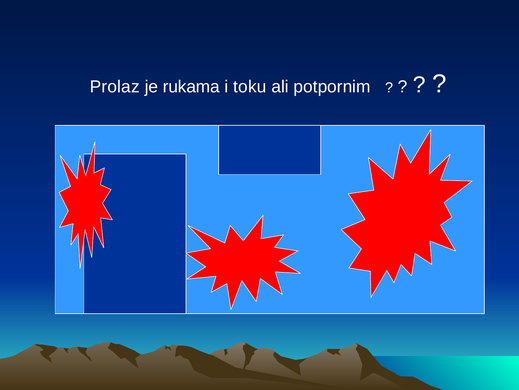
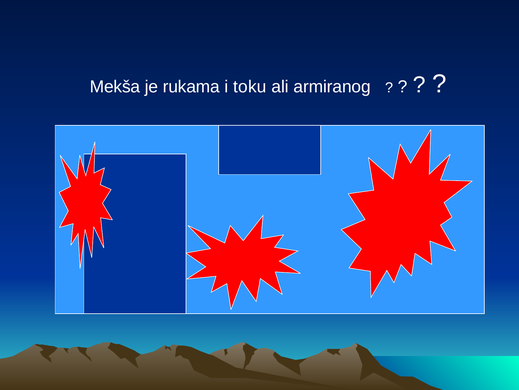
Prolaz: Prolaz -> Mekša (115, 87)
potpornim: potpornim -> armiranog (332, 87)
